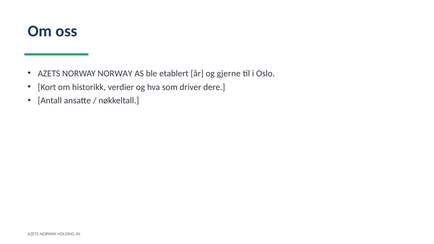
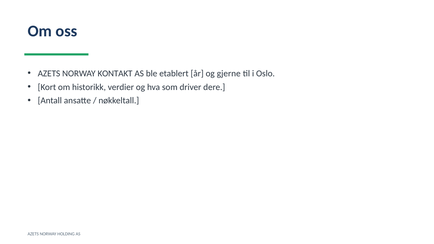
NORWAY NORWAY: NORWAY -> KONTAKT (115, 74)
